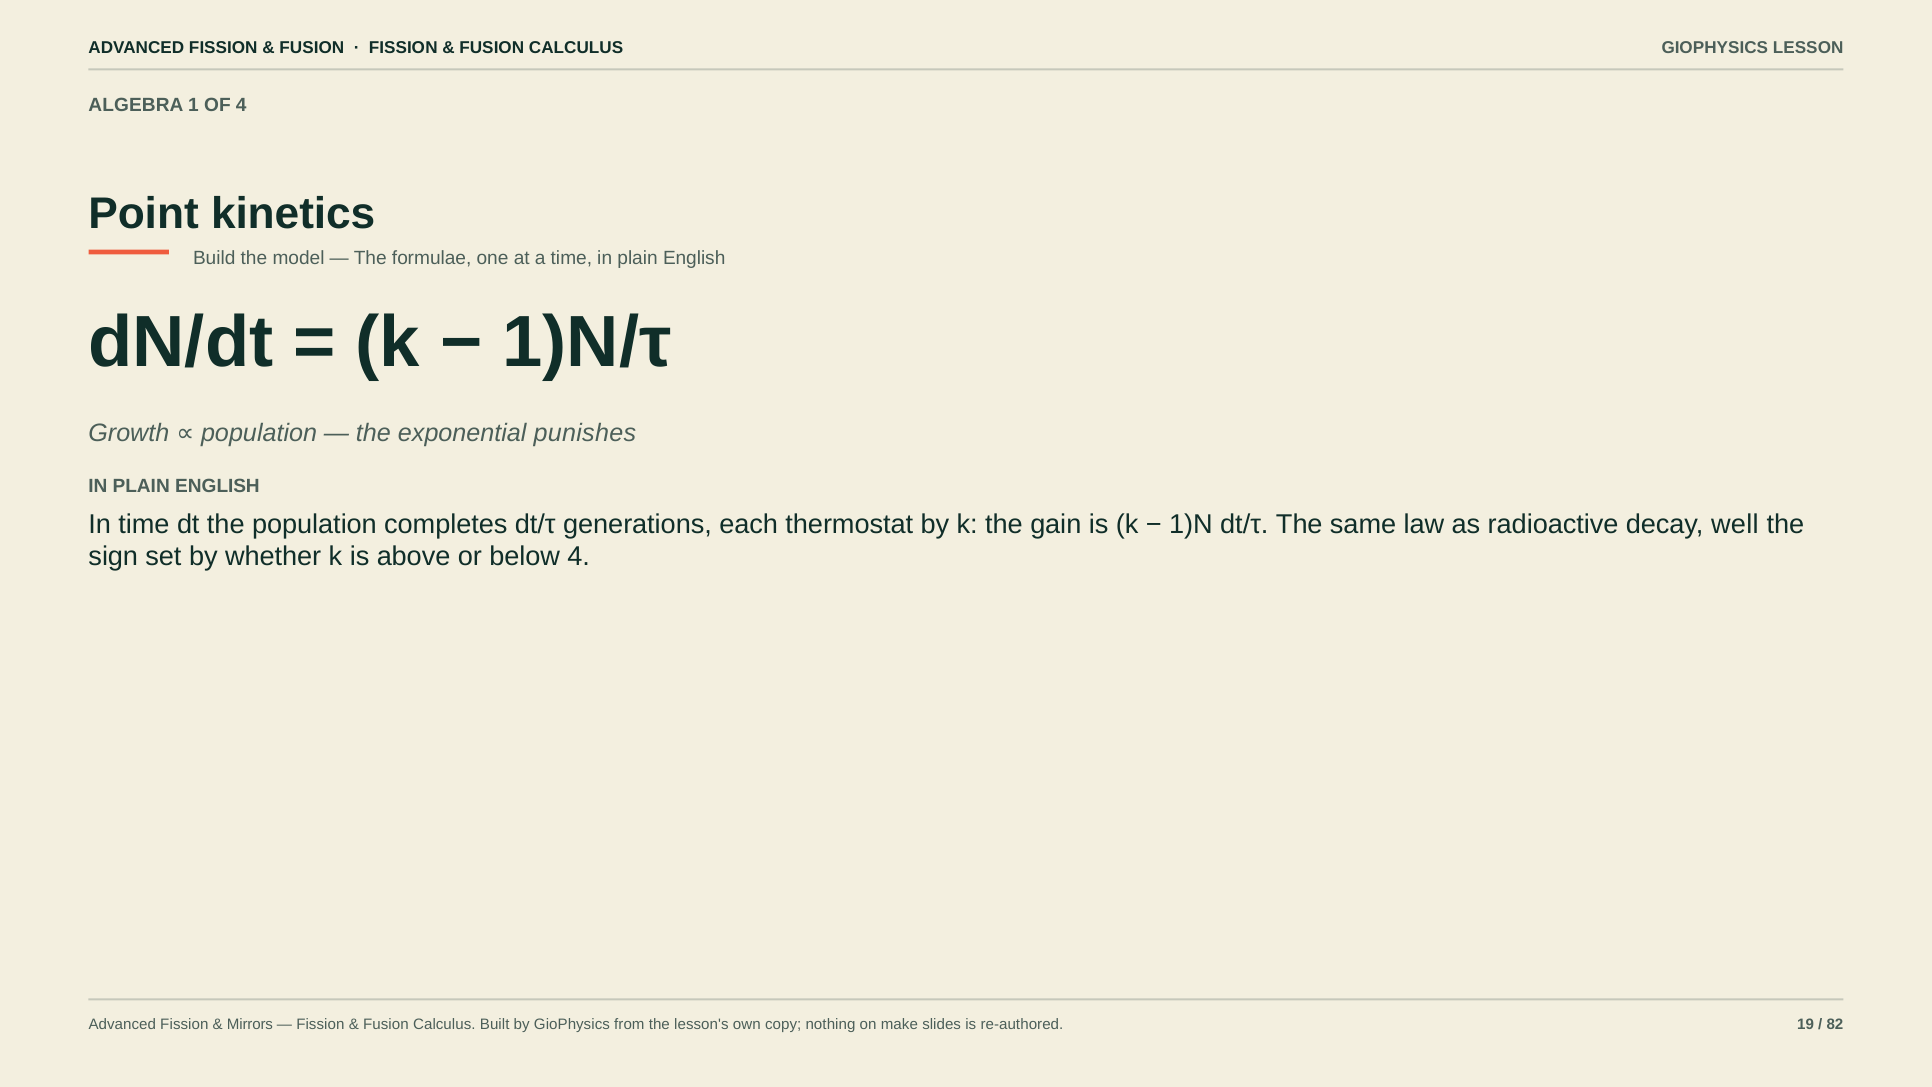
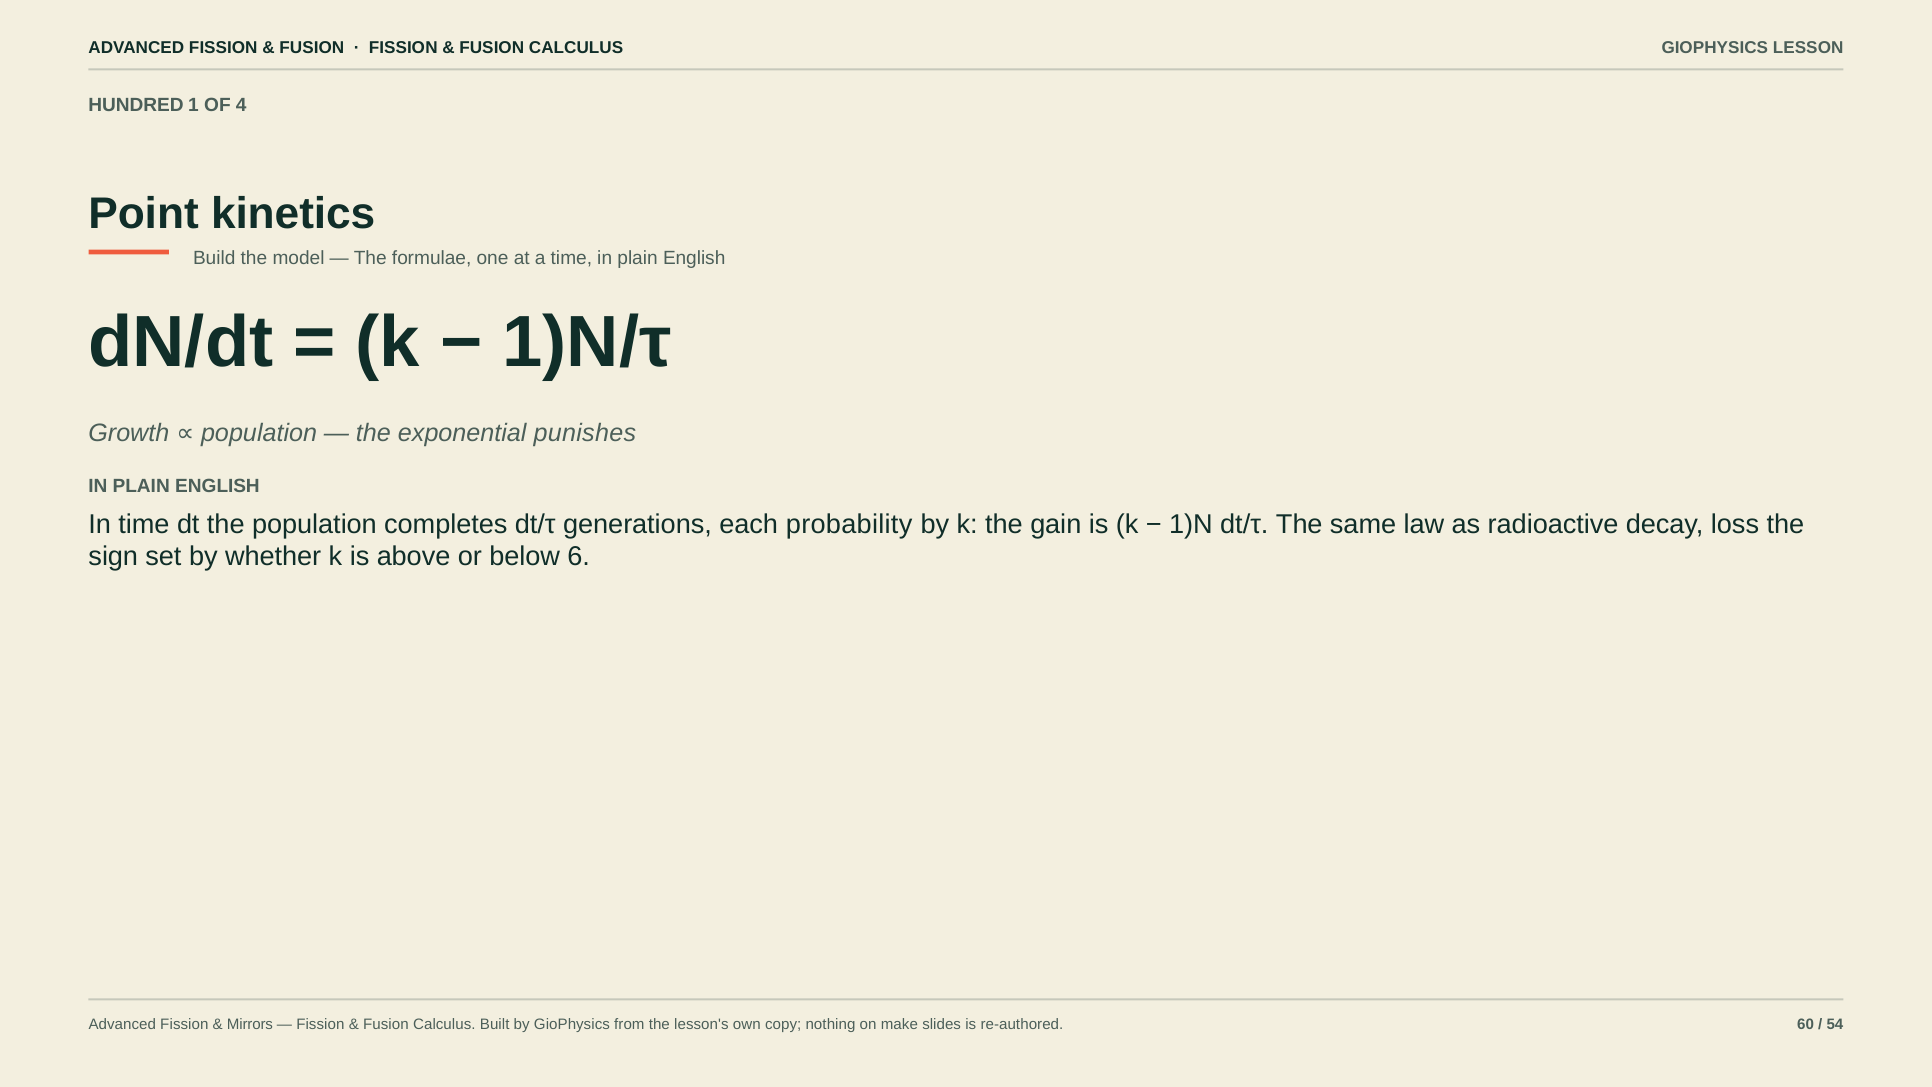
ALGEBRA: ALGEBRA -> HUNDRED (136, 105)
thermostat: thermostat -> probability (849, 524)
well: well -> loss (1735, 524)
below 4: 4 -> 6 (579, 557)
19: 19 -> 60 (1805, 1024)
82: 82 -> 54 (1835, 1024)
